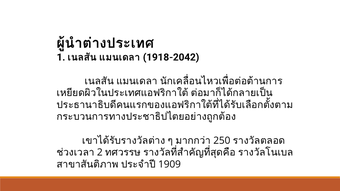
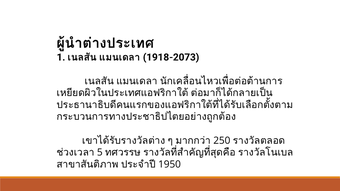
1918-2042: 1918-2042 -> 1918-2073 (171, 57)
2: 2 -> 5 (100, 153)
1909: 1909 -> 1950 (170, 165)
